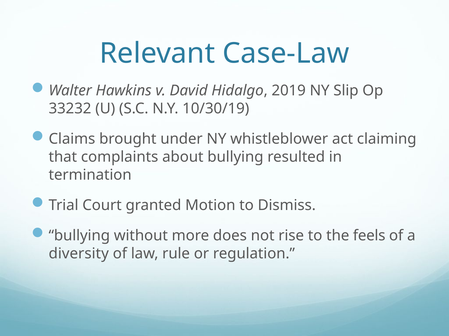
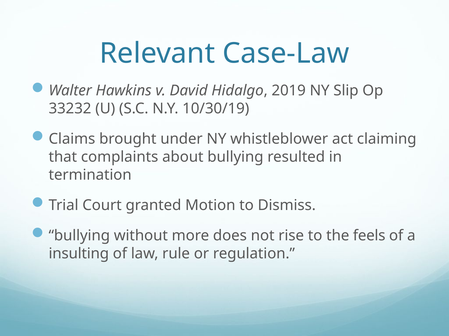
diversity: diversity -> insulting (79, 254)
